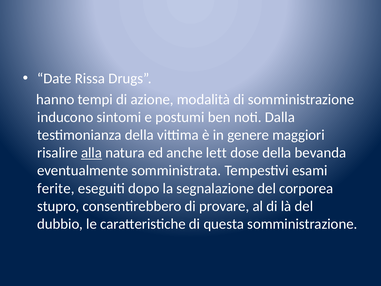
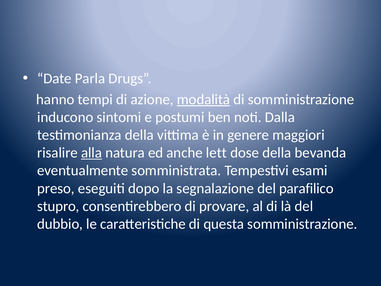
Rissa: Rissa -> Parla (90, 79)
modalità underline: none -> present (204, 99)
ferite: ferite -> preso (56, 188)
corporea: corporea -> parafilico (306, 188)
